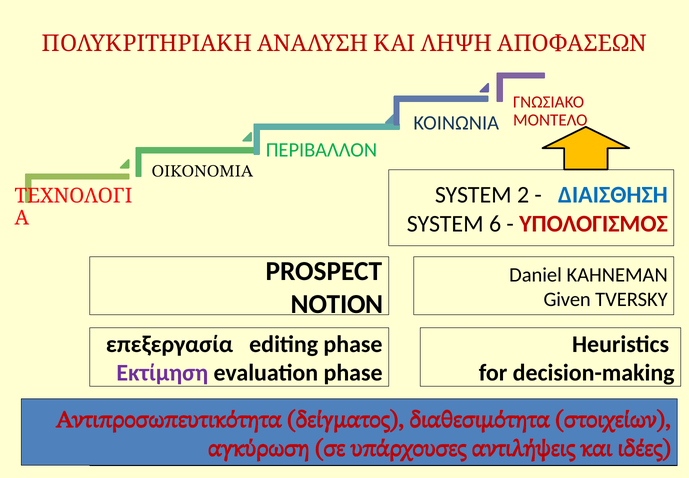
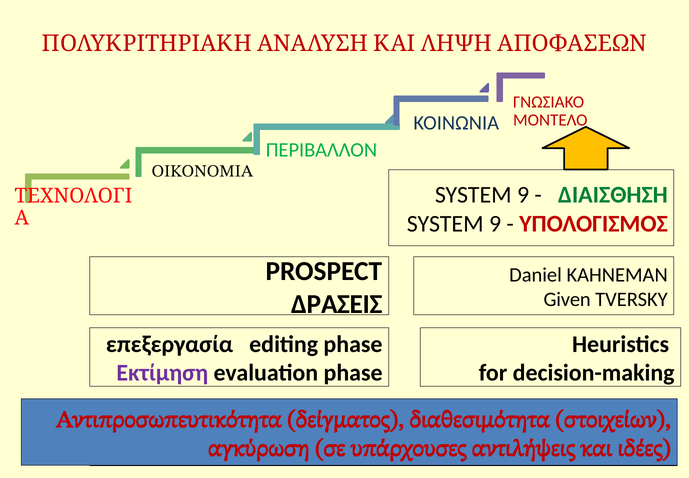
2: 2 -> 9 (523, 195)
ΔΙΑΙΣΘΗΣΗ colour: blue -> green (613, 195)
6: 6 -> 9 (495, 224)
NOTION: NOTION -> ΔΡΑΣΕΙΣ (337, 304)
